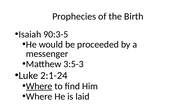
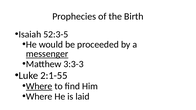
90:3-5: 90:3-5 -> 52:3-5 (56, 34)
messenger underline: none -> present (47, 54)
3:5-3: 3:5-3 -> 3:3-3 (74, 64)
2:1-24: 2:1-24 -> 2:1-55 (54, 76)
